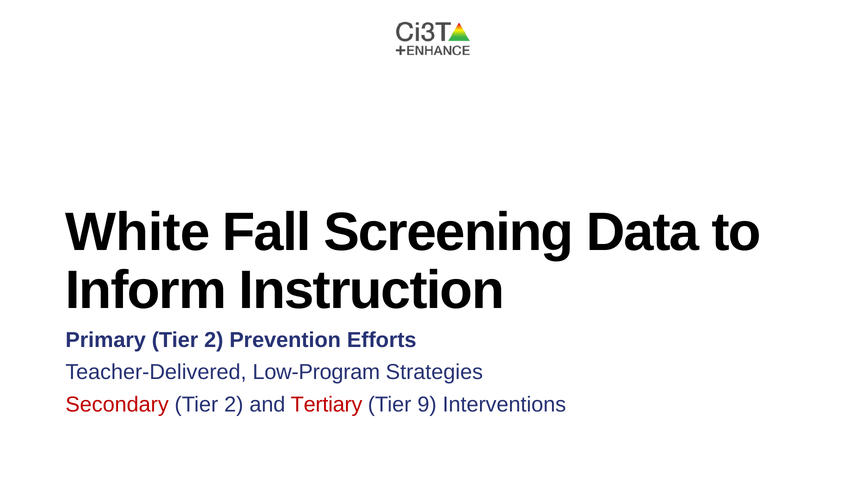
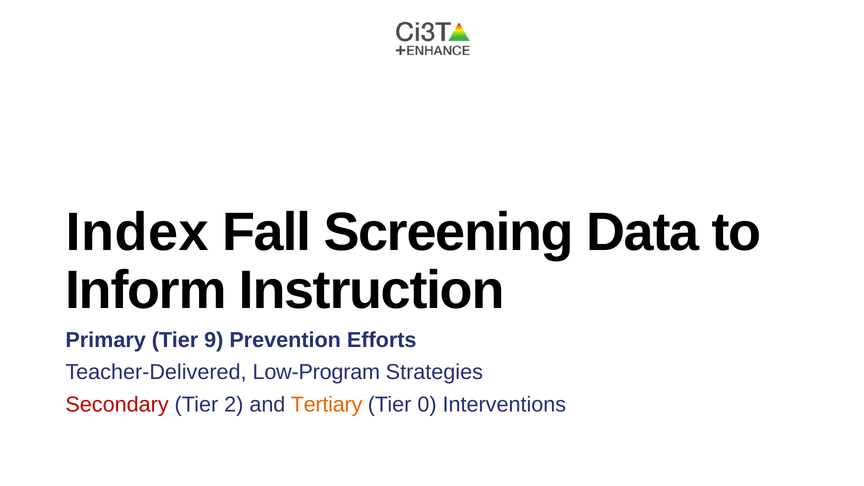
White: White -> Index (137, 232)
Primary Tier 2: 2 -> 9 (214, 340)
Tertiary colour: red -> orange (327, 405)
9: 9 -> 0 (427, 405)
